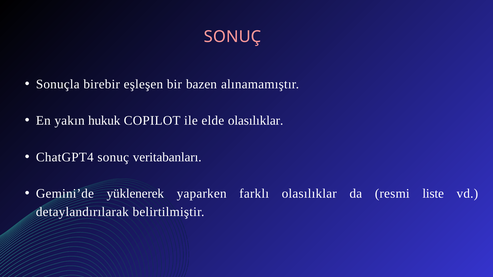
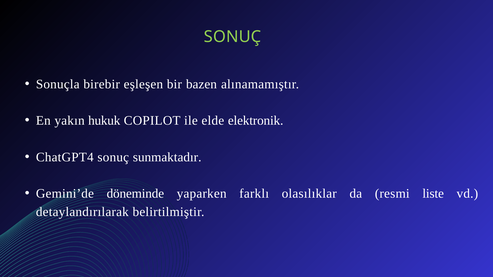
SONUÇ colour: pink -> light green (233, 37)
elde olasılıklar: olasılıklar -> elektronik (256, 121)
veritabanları: veritabanları -> sunmaktadır (167, 157)
yüklenerek: yüklenerek -> döneminde (135, 194)
